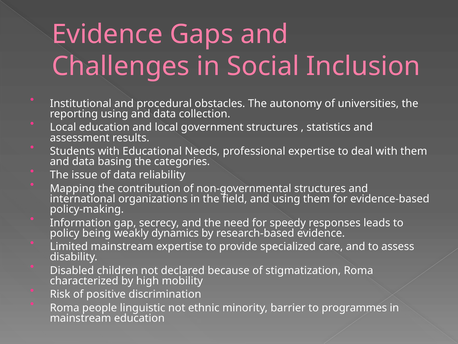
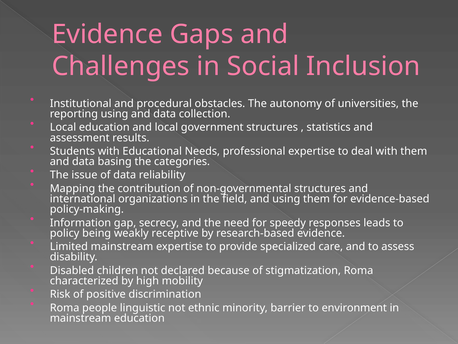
dynamics: dynamics -> receptive (175, 233)
programmes: programmes -> environment (354, 307)
